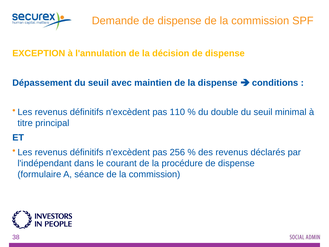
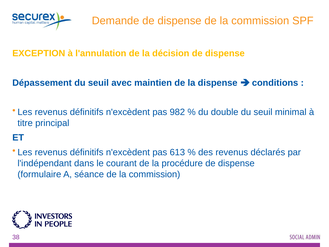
110: 110 -> 982 (177, 112)
256: 256 -> 613 (177, 152)
